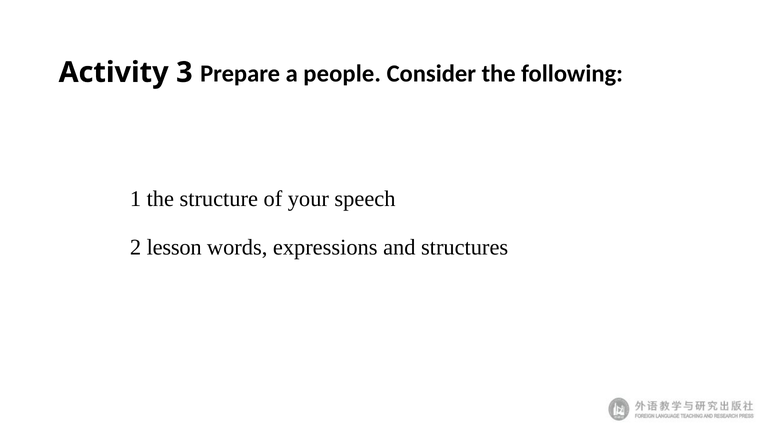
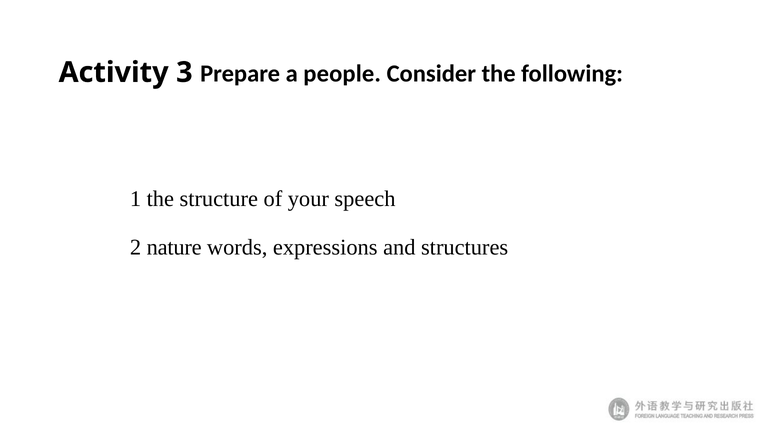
lesson: lesson -> nature (174, 248)
